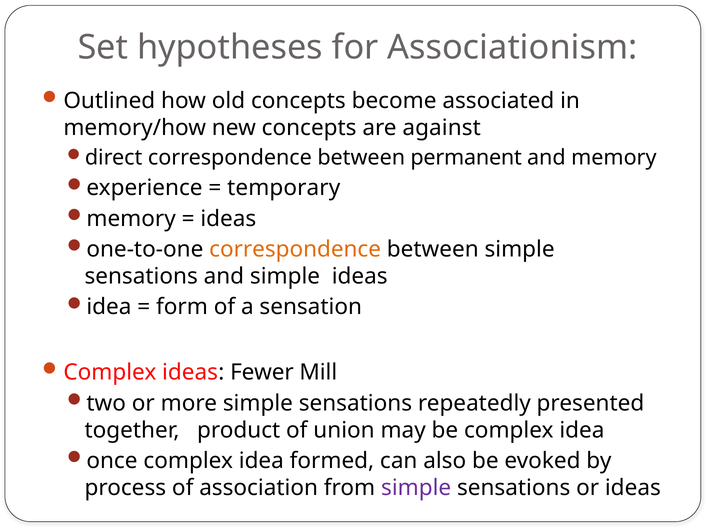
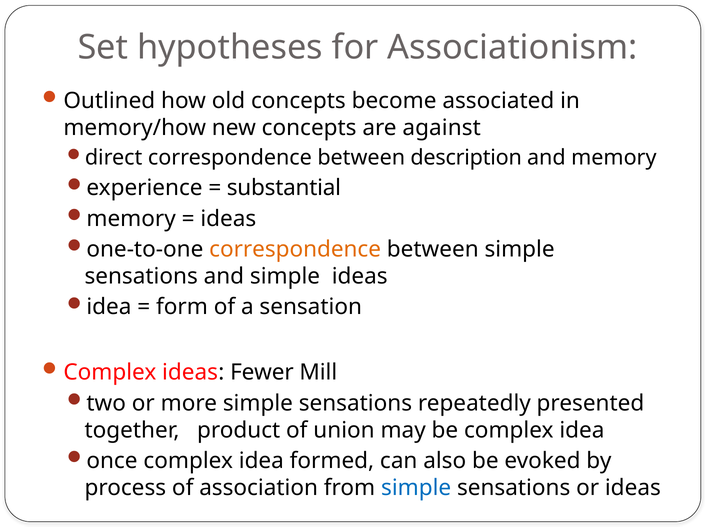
permanent: permanent -> description (466, 158)
temporary: temporary -> substantial (284, 188)
simple colour: purple -> blue (416, 488)
